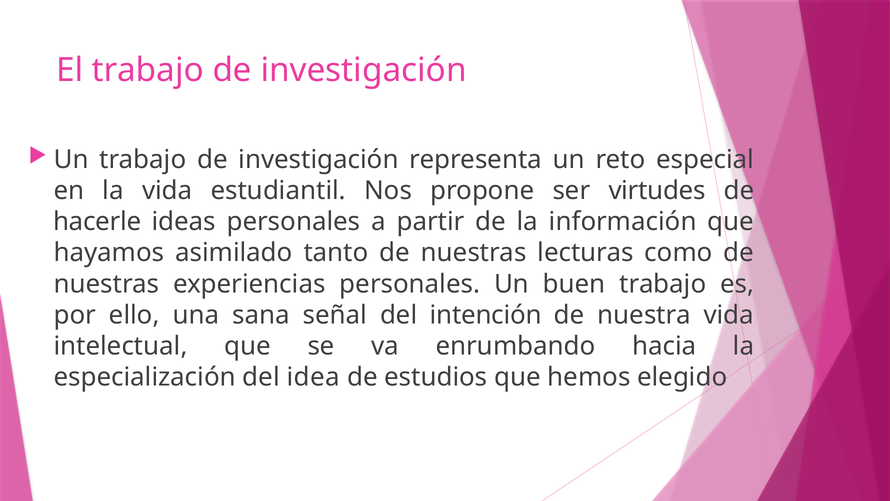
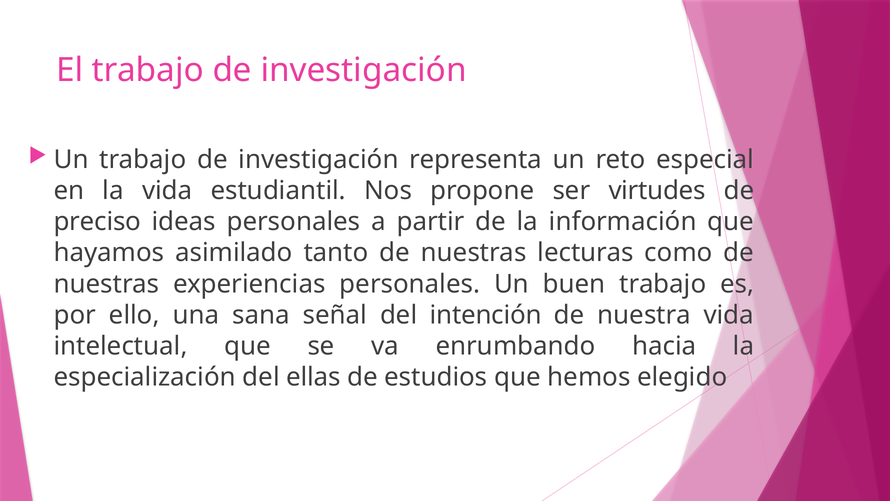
hacerle: hacerle -> preciso (97, 222)
idea: idea -> ellas (313, 377)
